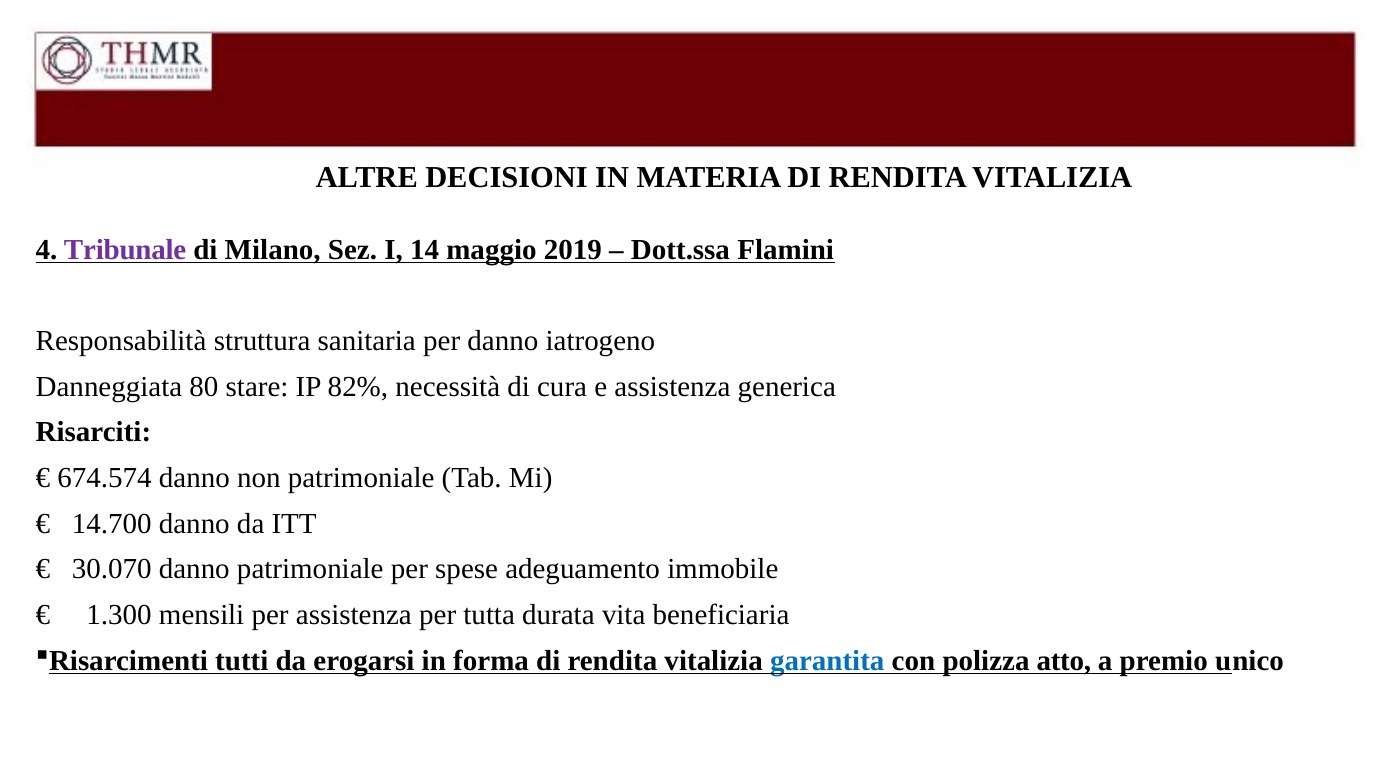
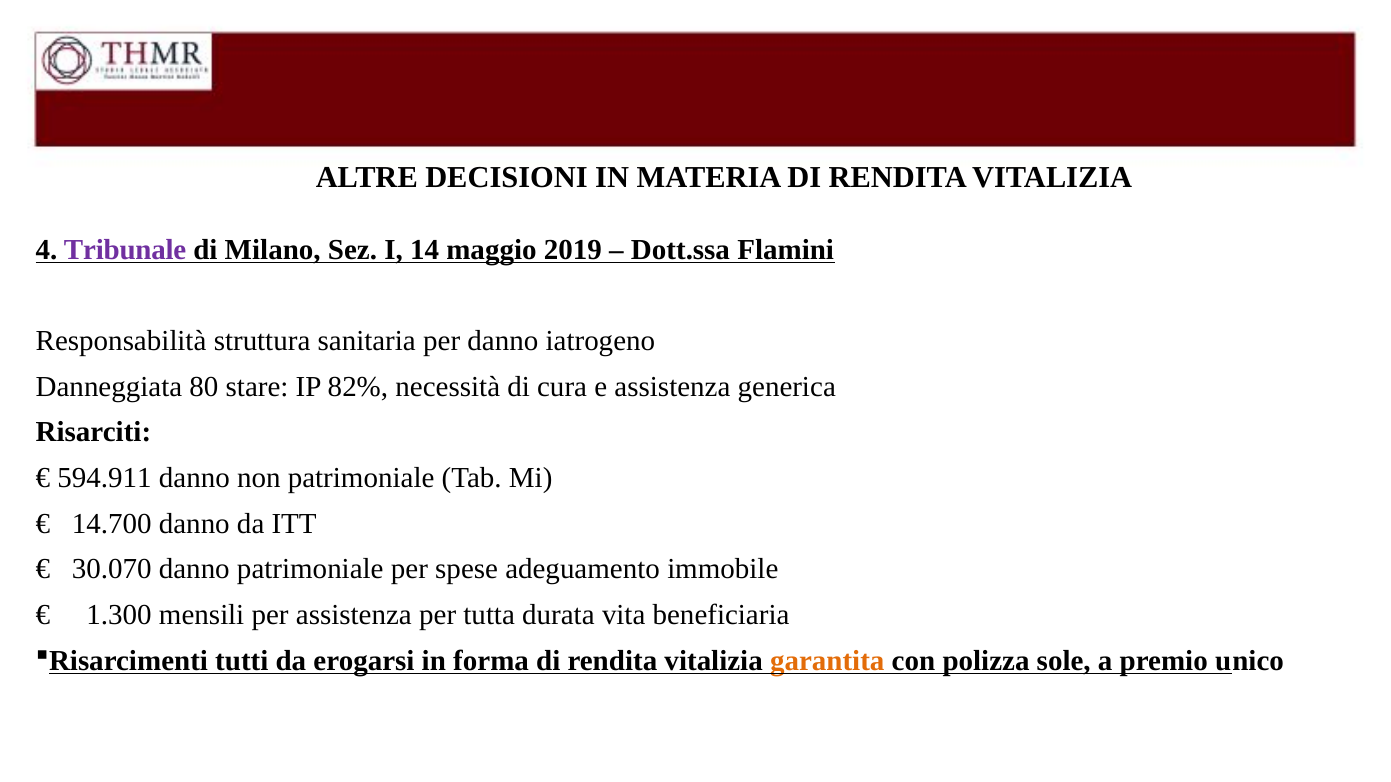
674.574: 674.574 -> 594.911 (105, 478)
garantita colour: blue -> orange (827, 661)
atto: atto -> sole (1064, 661)
